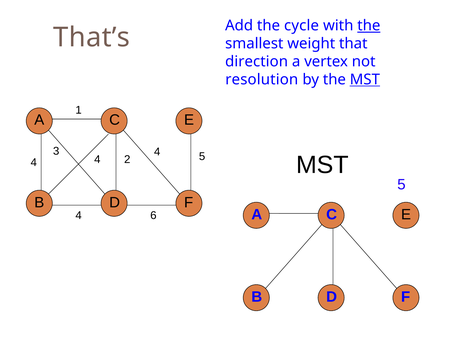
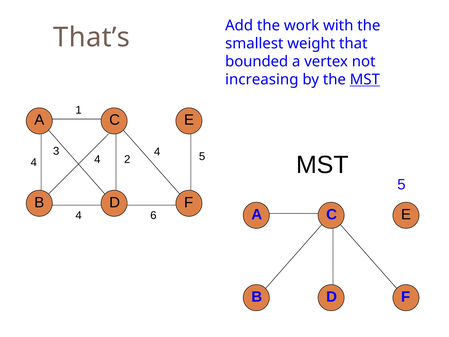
cycle: cycle -> work (302, 26)
the underline: present -> none (369, 26)
direction: direction -> bounded (257, 62)
resolution: resolution -> increasing (262, 80)
